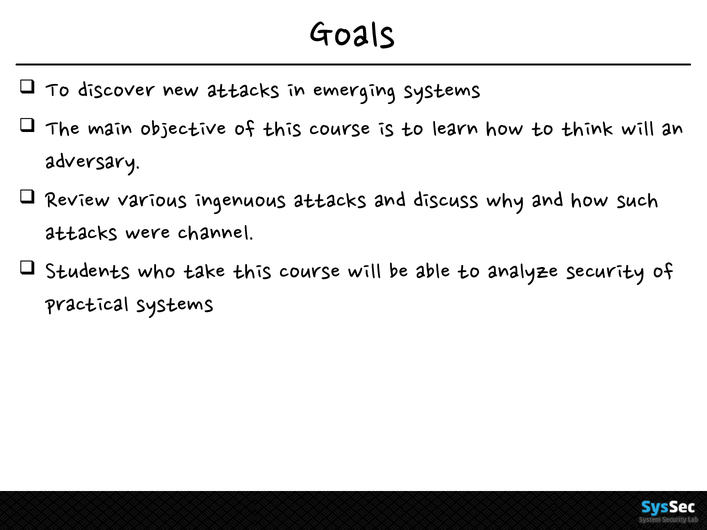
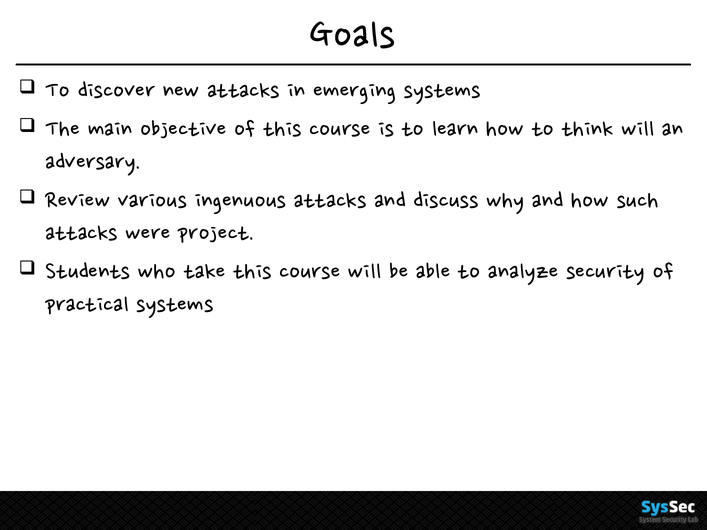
channel: channel -> project (216, 234)
